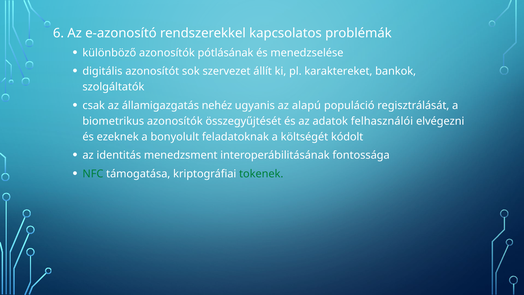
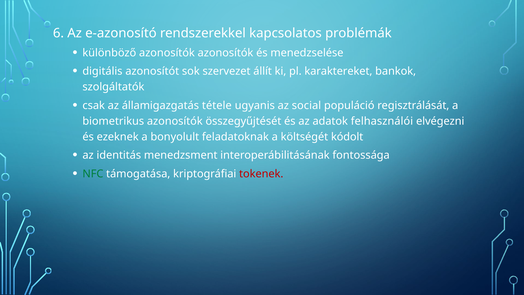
azonosítók pótlásának: pótlásának -> azonosítók (225, 53)
nehéz: nehéz -> tétele (217, 105)
alapú: alapú -> social (306, 105)
tokenek colour: green -> red (261, 174)
